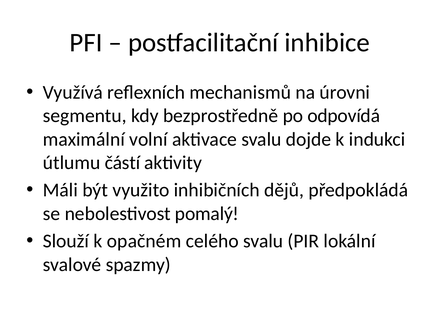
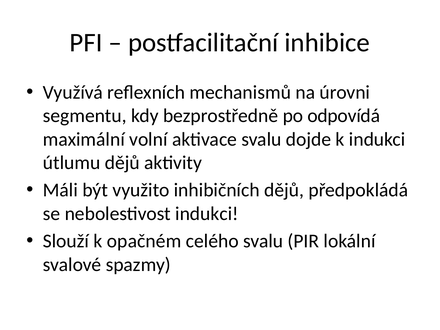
útlumu částí: částí -> dějů (122, 163)
nebolestivost pomalý: pomalý -> indukci (207, 214)
